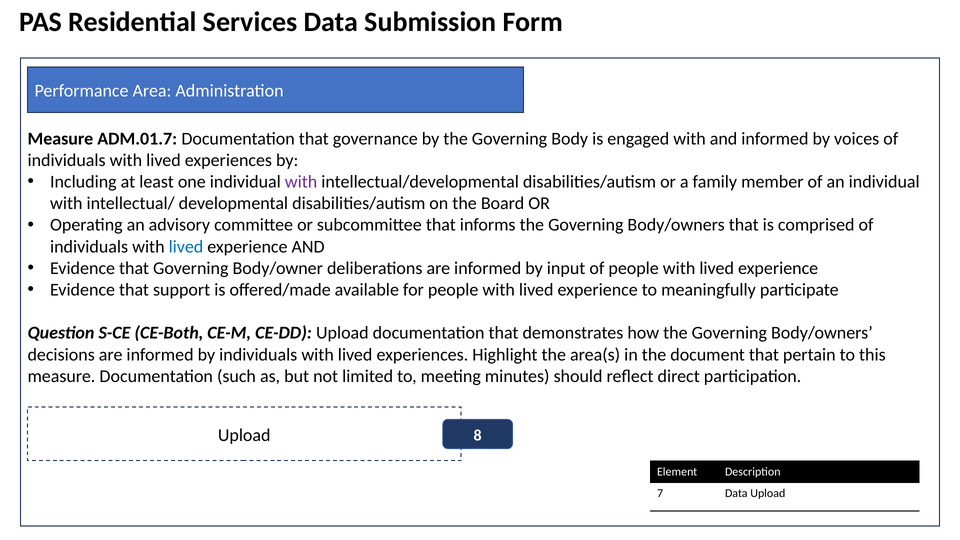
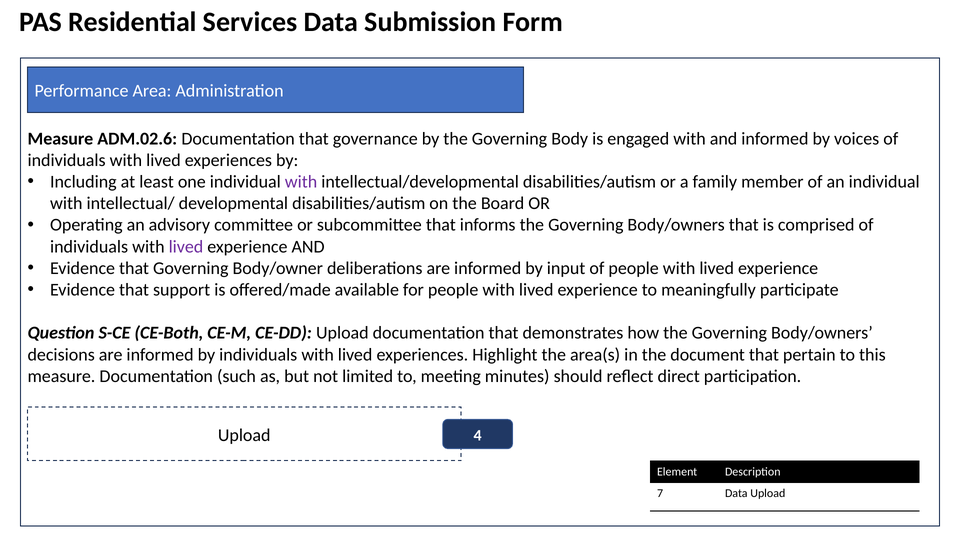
ADM.01.7: ADM.01.7 -> ADM.02.6 (137, 139)
lived colour: blue -> purple (186, 247)
8: 8 -> 4 (478, 436)
